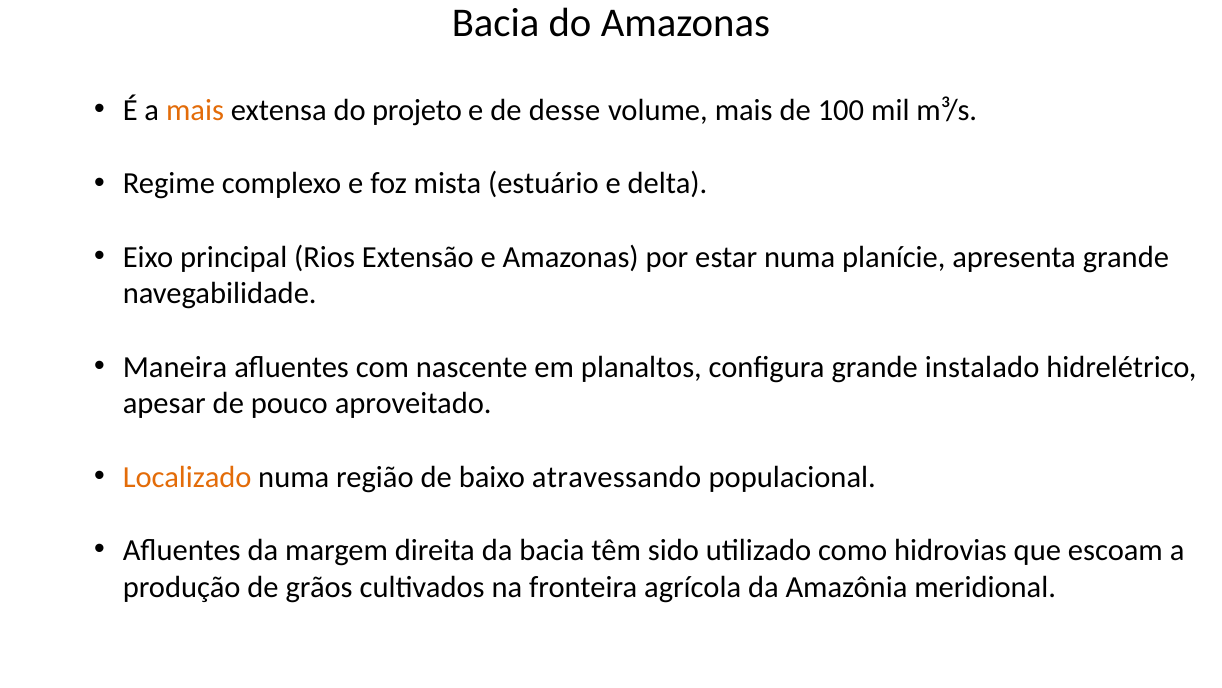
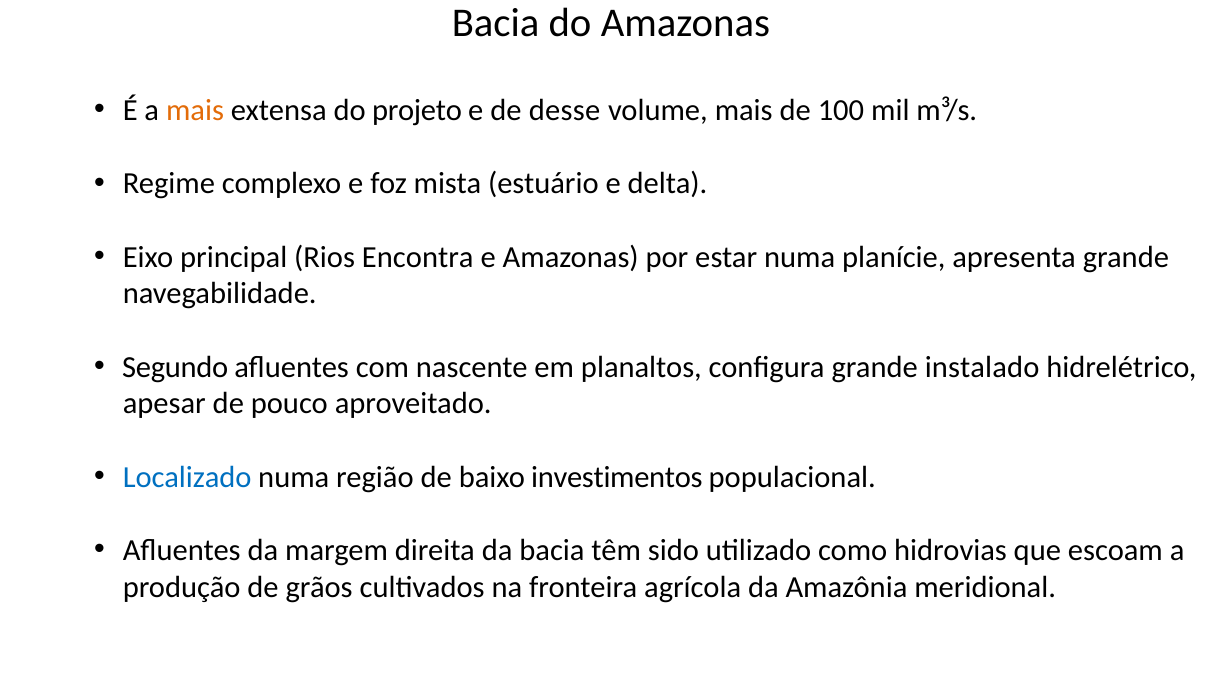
Extensão: Extensão -> Encontra (418, 257)
Maneira: Maneira -> Segundo (175, 367)
Localizado colour: orange -> blue (187, 477)
atravessando: atravessando -> investimentos (617, 477)
